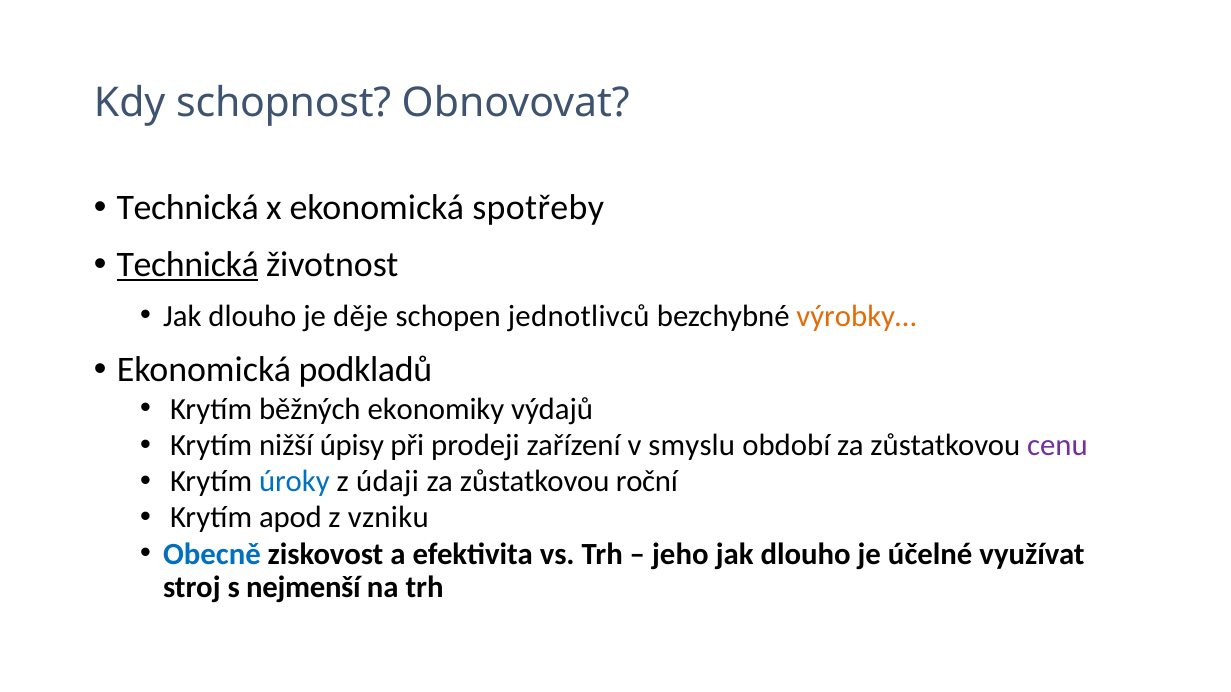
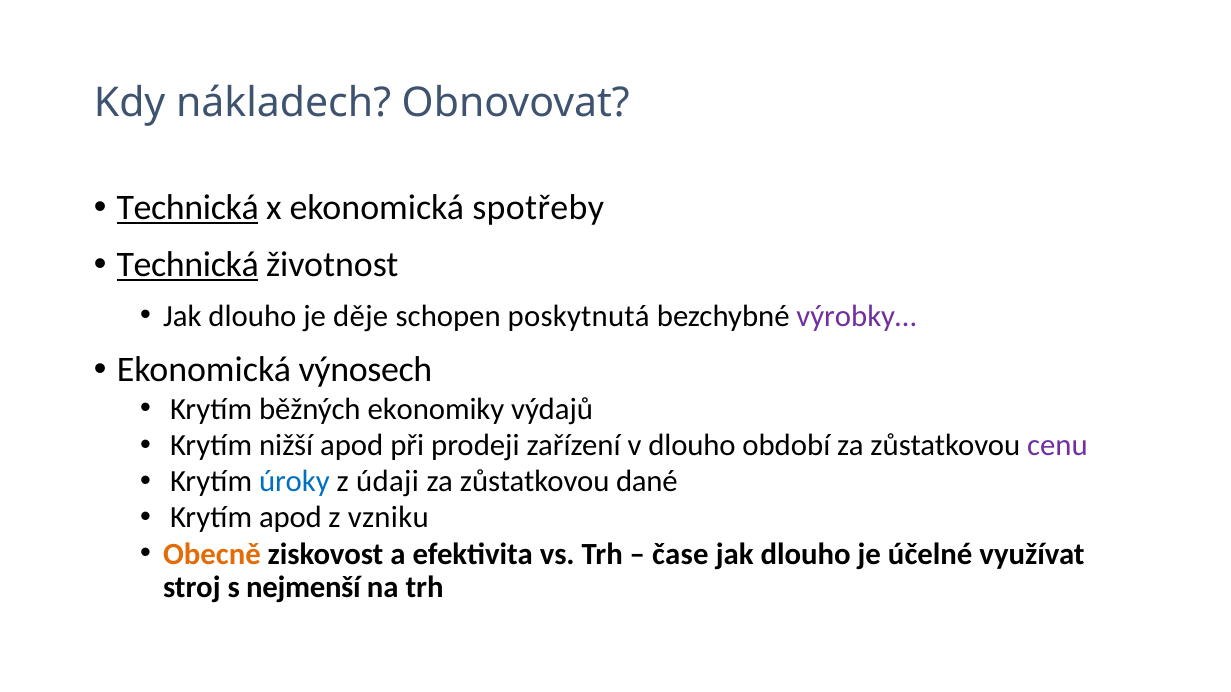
schopnost: schopnost -> nákladech (284, 103)
Technická underline: none -> present (188, 208)
jednotlivců: jednotlivců -> poskytnutá (579, 316)
výrobky… colour: orange -> purple (856, 316)
podkladů: podkladů -> výnosech (365, 370)
nižší úpisy: úpisy -> apod (352, 445)
v smyslu: smyslu -> dlouho (692, 445)
roční: roční -> dané (647, 482)
Obecně colour: blue -> orange (212, 554)
jeho: jeho -> čase (680, 554)
